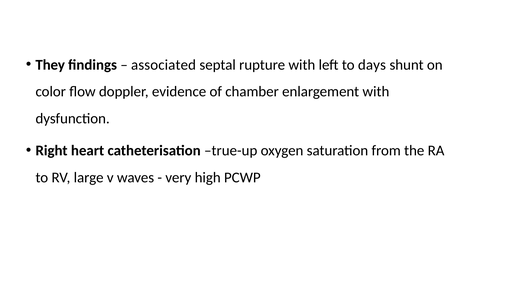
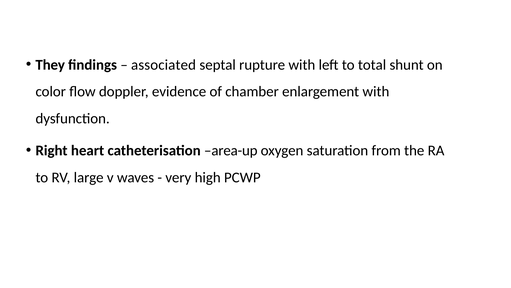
days: days -> total (372, 65)
true-up: true-up -> area-up (231, 150)
